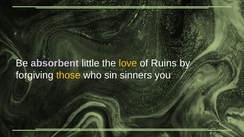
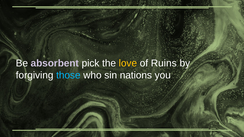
little: little -> pick (91, 63)
those colour: yellow -> light blue (68, 75)
sinners: sinners -> nations (136, 75)
